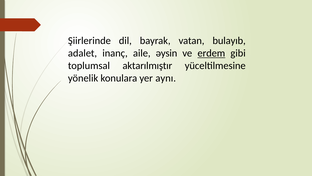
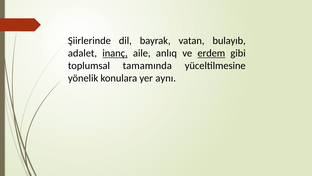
inanç underline: none -> present (115, 53)
əysin: əysin -> anlıq (166, 53)
aktarılmıştır: aktarılmıştır -> tamamında (147, 66)
